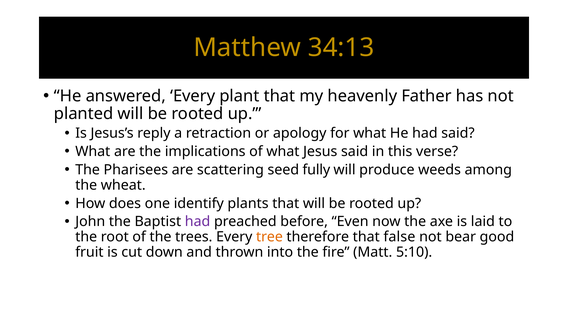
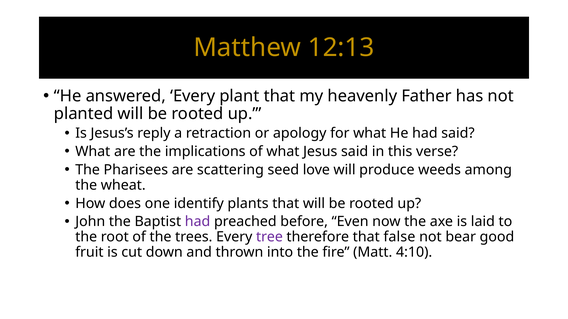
34:13: 34:13 -> 12:13 (341, 48)
fully: fully -> love (316, 170)
tree colour: orange -> purple (269, 237)
5:10: 5:10 -> 4:10 (414, 253)
